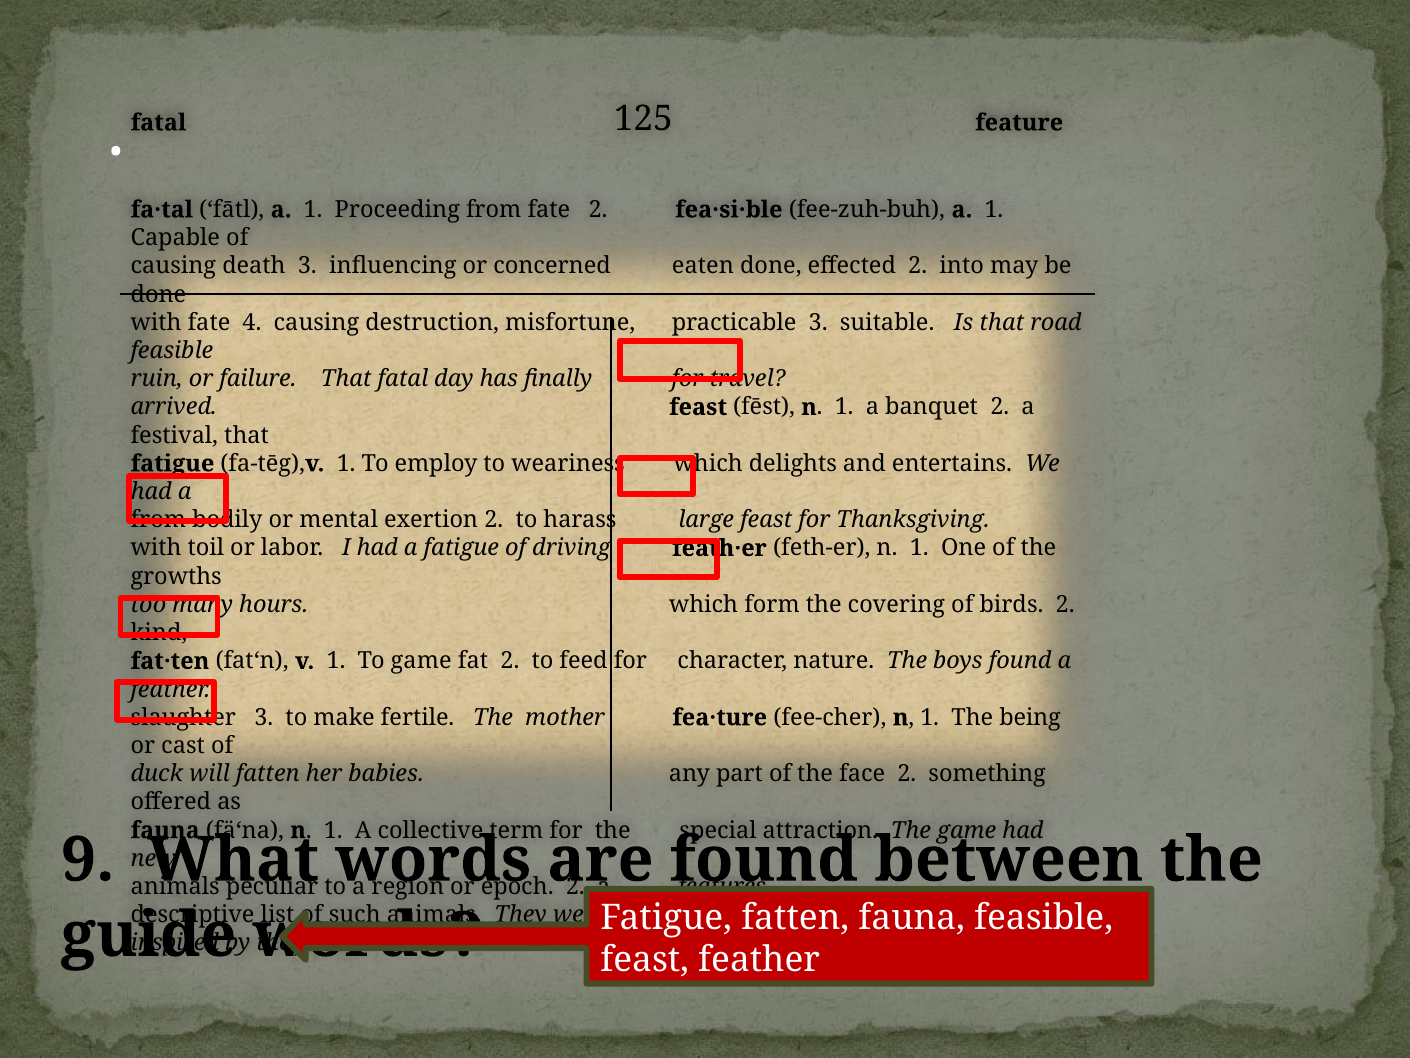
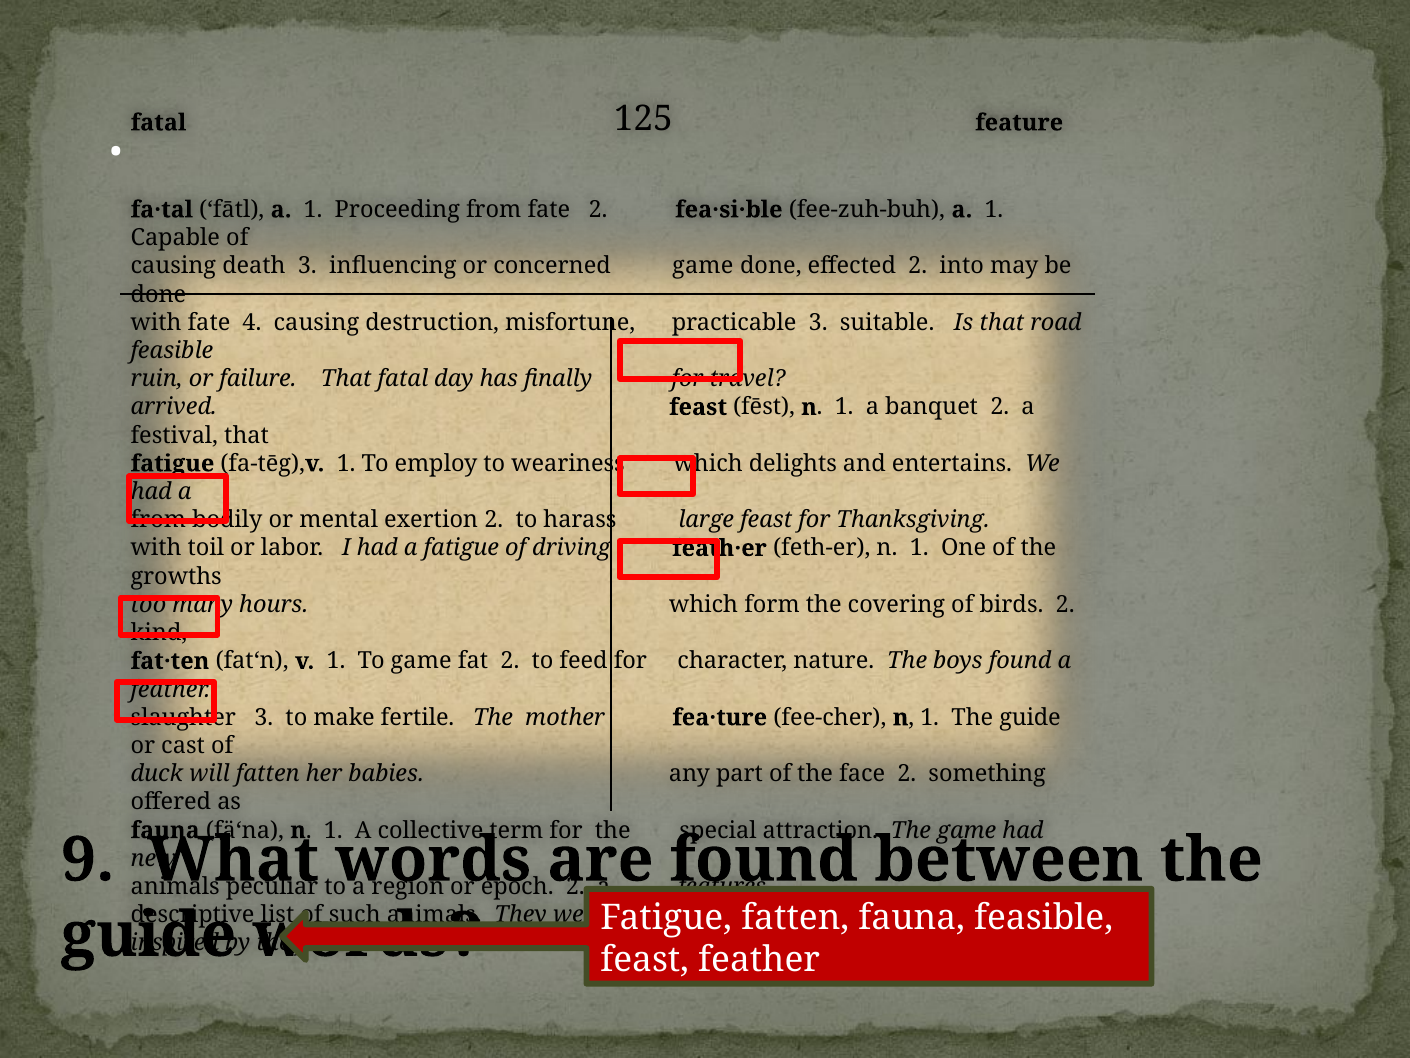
concerned eaten: eaten -> game (703, 266)
1 The being: being -> guide (1030, 717)
